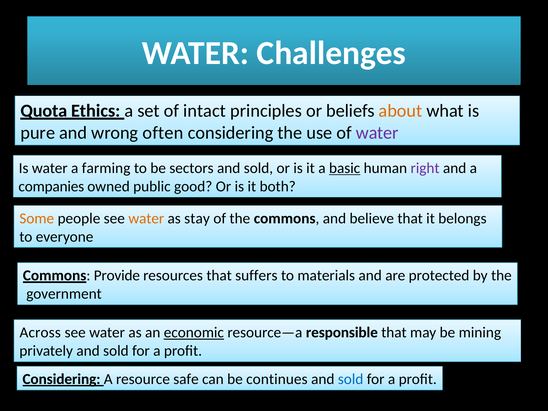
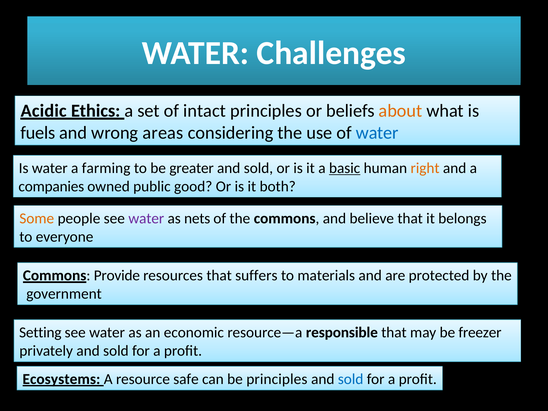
Quota: Quota -> Acidic (44, 111)
pure: pure -> fuels (38, 133)
often: often -> areas (163, 133)
water colour: purple -> blue (377, 133)
sectors: sectors -> greater (192, 168)
right colour: purple -> orange (425, 168)
water colour: orange -> purple (146, 218)
stay: stay -> nets (197, 218)
Across: Across -> Setting (40, 333)
economic underline: present -> none (194, 333)
mining: mining -> freezer (480, 333)
Considering: Considering -> Ecosystems (61, 379)
be continues: continues -> principles (277, 379)
